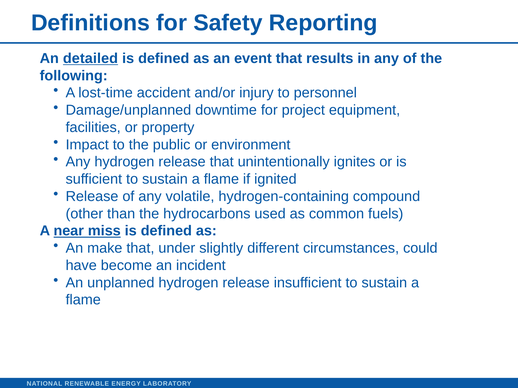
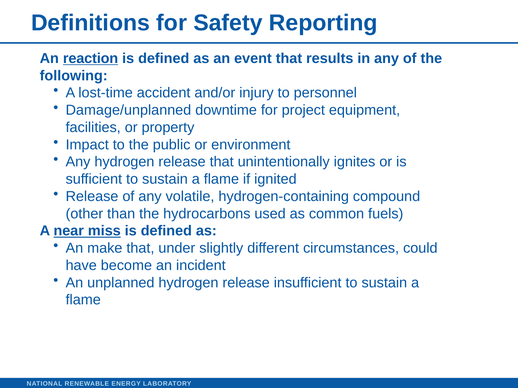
detailed: detailed -> reaction (91, 58)
